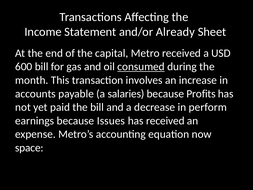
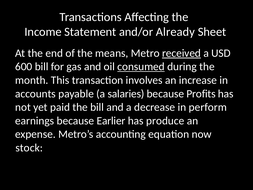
capital: capital -> means (112, 53)
received underline: none -> present (181, 53)
Issues: Issues -> Earlier (111, 121)
has received: received -> produce (165, 121)
space: space -> stock (29, 148)
